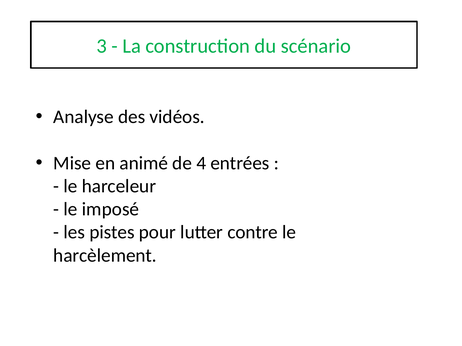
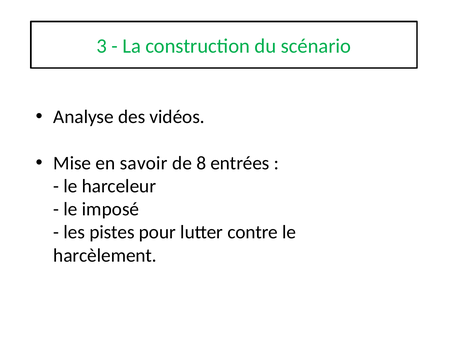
animé: animé -> savoir (144, 163)
4: 4 -> 8 (201, 163)
